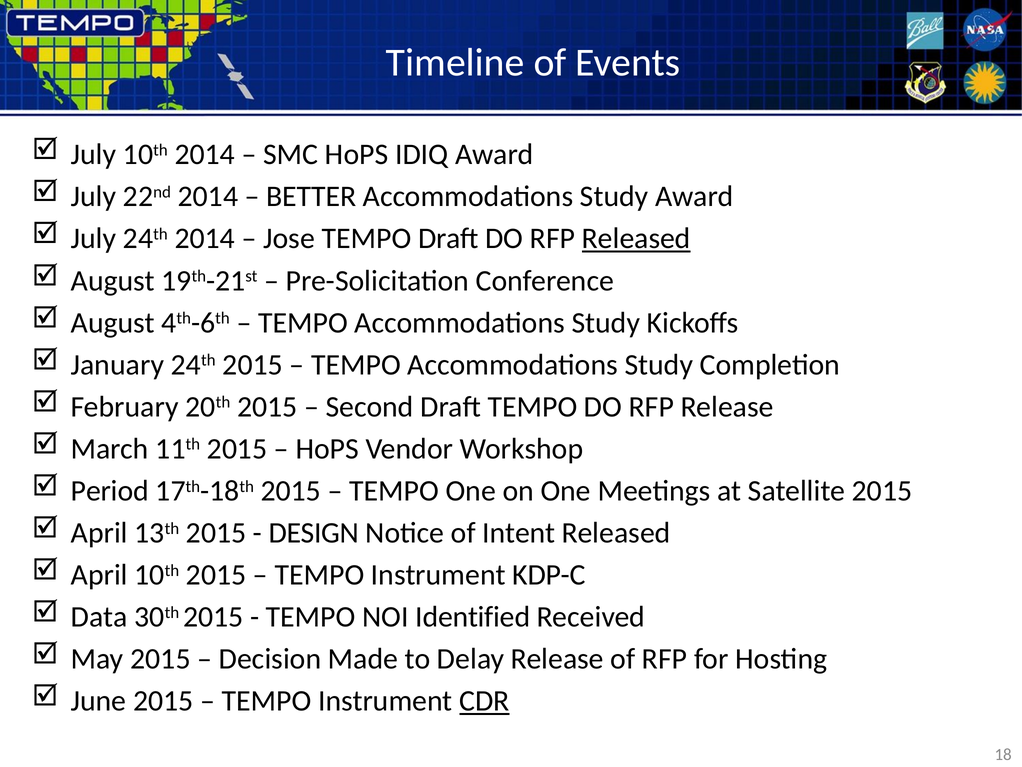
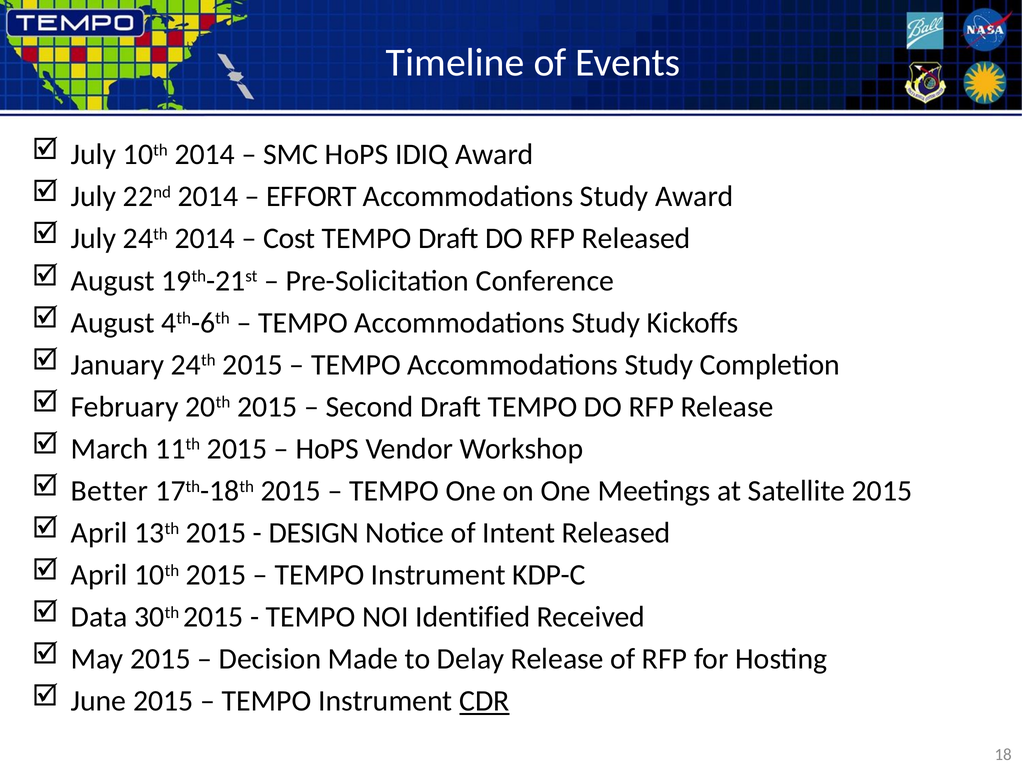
BETTER: BETTER -> EFFORT (311, 196)
Jose: Jose -> Cost (289, 238)
Released underline: present -> none (636, 238)
Period: Period -> Better (110, 491)
